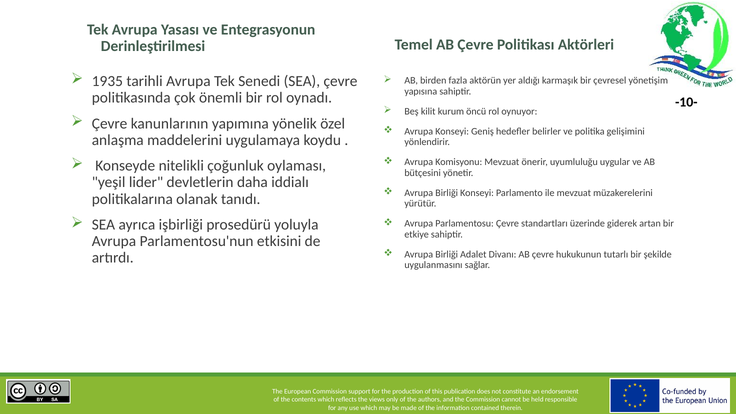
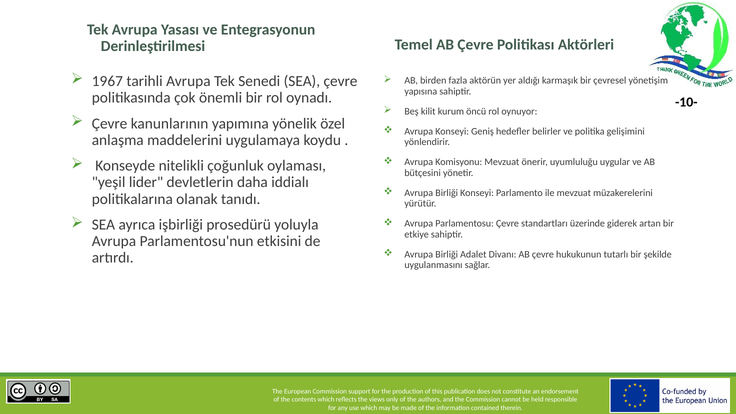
1935: 1935 -> 1967 (107, 81)
